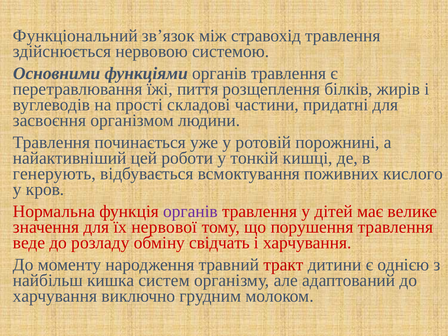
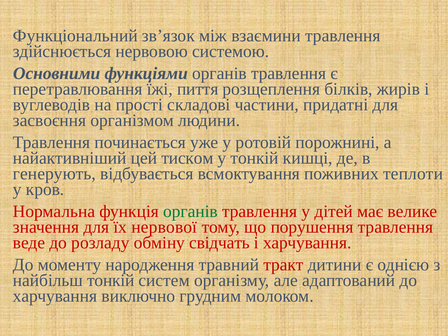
стравохід: стравохід -> взаємини (266, 36)
роботи: роботи -> тиском (187, 158)
кислого: кислого -> теплоти (413, 174)
органів colour: purple -> green (190, 211)
найбільш кишка: кишка -> тонкій (111, 280)
